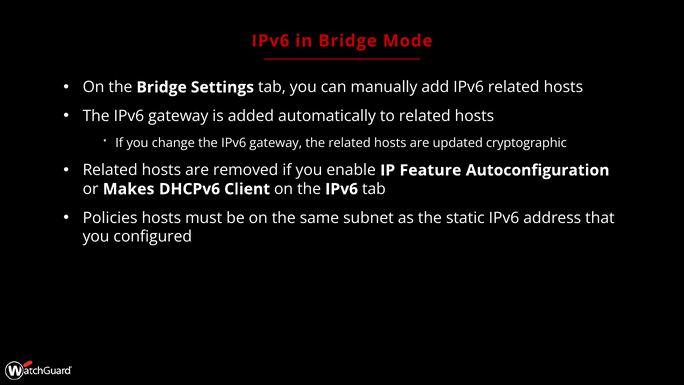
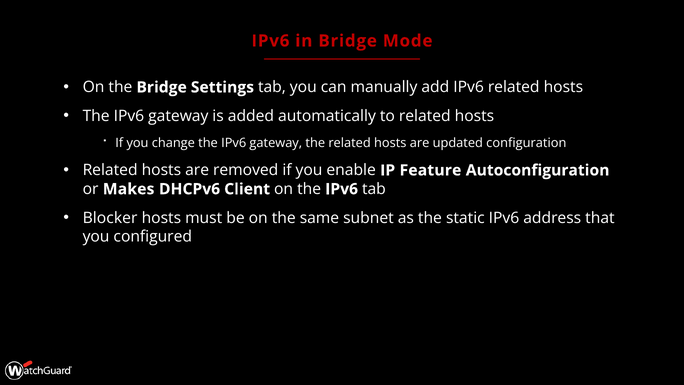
cryptographic: cryptographic -> configuration (526, 143)
Policies: Policies -> Blocker (110, 218)
